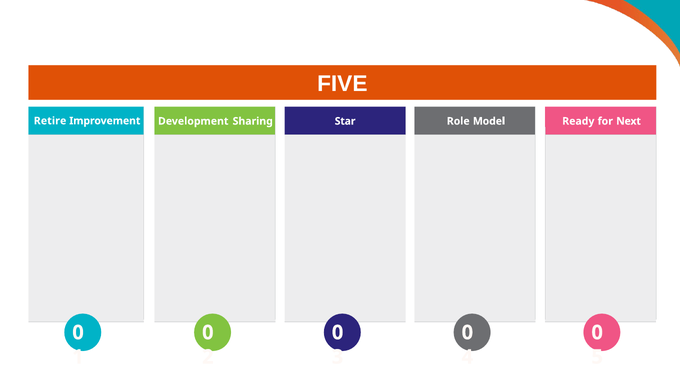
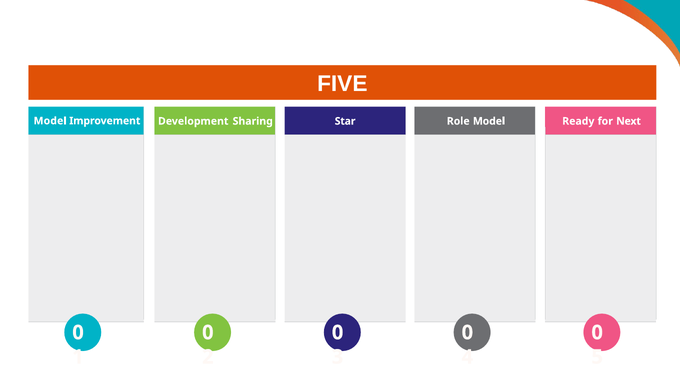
Retire: Retire -> Model (50, 121)
